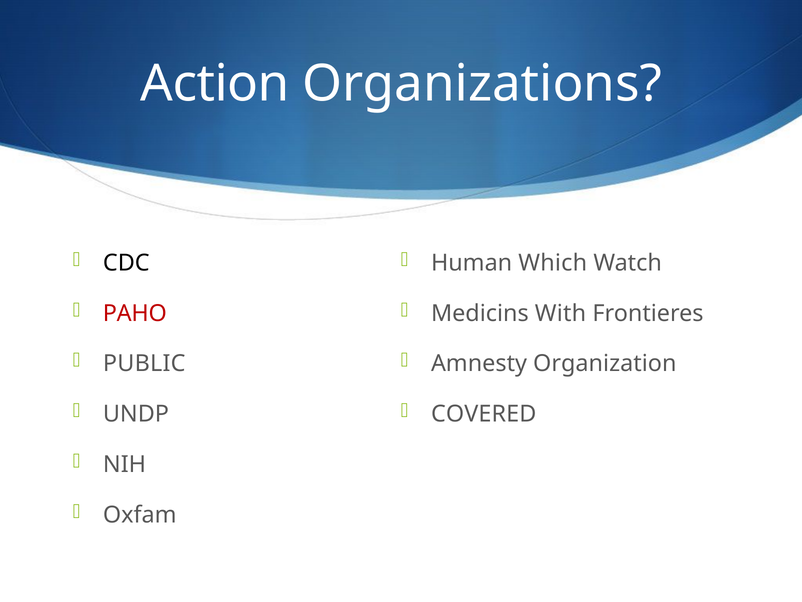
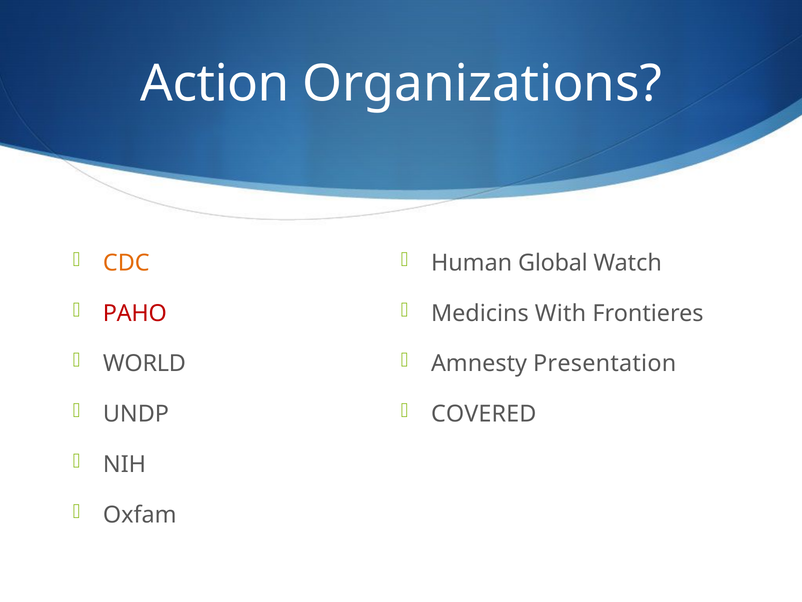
CDC colour: black -> orange (126, 263)
Which: Which -> Global (553, 263)
PUBLIC: PUBLIC -> WORLD (144, 363)
Organization: Organization -> Presentation (605, 363)
